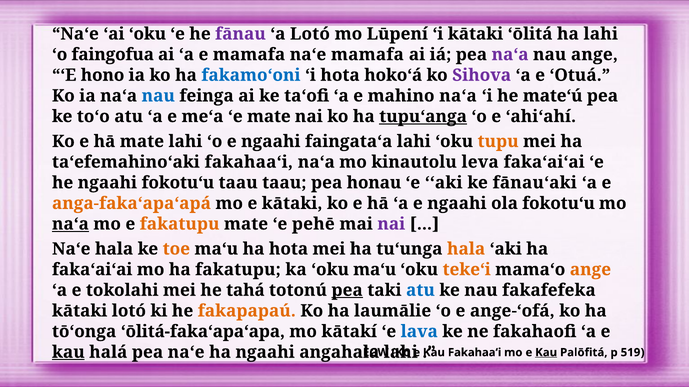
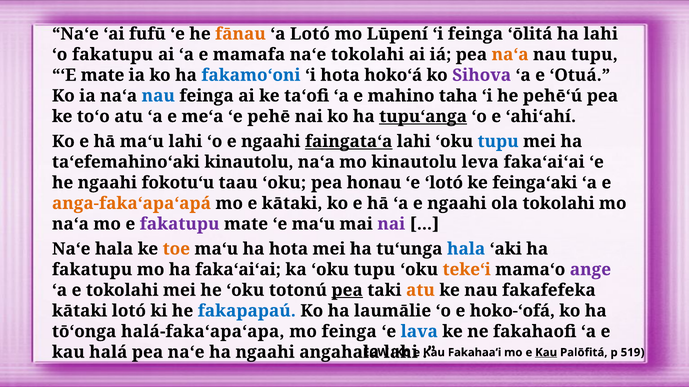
ʻai ʻoku: ʻoku -> fufū (147, 34)
fānau colour: purple -> orange (240, 34)
ʻi kātaki: kātaki -> feinga (475, 34)
ʻo faingofua: faingofua -> fakatupu (113, 55)
naʻe mamafa: mamafa -> tokolahi (367, 55)
na‘a colour: purple -> orange (510, 55)
nau ange: ange -> tupu (594, 55)
E hono: hono -> mate (103, 75)
mahino naʻa: naʻa -> taha (458, 96)
mate‘ú: mate‘ú -> pehē‘ú (553, 96)
e mate: mate -> pehē (269, 117)
hā mate: mate -> maʻu (142, 142)
faingataʻa underline: none -> present (349, 142)
tupu colour: orange -> blue (498, 142)
taʻefemahinoʻaki fakahaaʻi: fakahaaʻi -> kinautolu (249, 162)
taau taau: taau -> ʻoku (284, 183)
e ʻaki: ʻaki -> lotó (444, 183)
fānau‘aki: fānau‘aki -> feinga‘aki (535, 183)
ola fokotuʻu: fokotuʻu -> tokolahi (559, 204)
na‘a underline: present -> none (70, 224)
fakatupu colour: orange -> purple (180, 224)
e pehē: pehē -> maʻu (313, 224)
hala colour: orange -> blue (466, 249)
fakaʻaiʻai: fakaʻaiʻai -> fakatupu (92, 270)
ha fakatupu: fakatupu -> fakaʻaiʻai (238, 270)
ka ʻoku maʻu: maʻu -> tupu (375, 270)
ange colour: orange -> purple (590, 270)
he tahá: tahá -> ʻoku (245, 291)
atu colour: blue -> orange (420, 291)
fakapapaú colour: orange -> blue (247, 311)
ange-‘ofá: ange-‘ofá -> hoko-‘ofá (512, 311)
ʻōlitá-faka‘apa‘apa: ʻōlitá-faka‘apa‘apa -> halá-faka‘apa‘apa (203, 332)
mo kātakí: kātakí -> feinga (349, 332)
kau underline: present -> none (68, 353)
